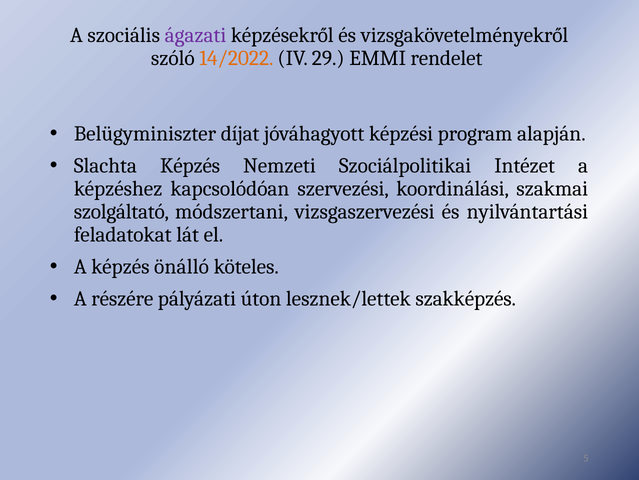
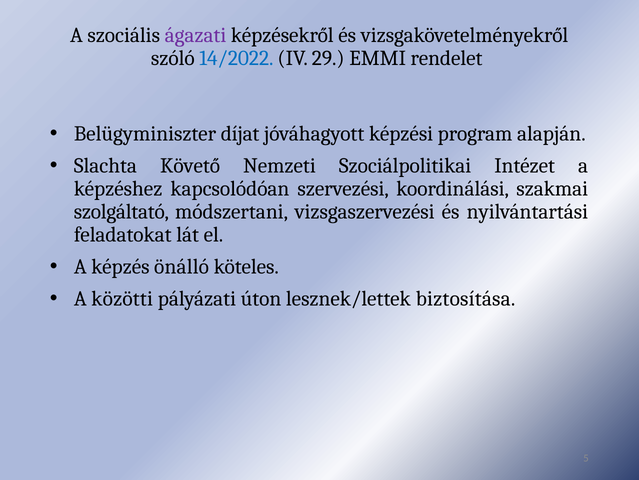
14/2022 colour: orange -> blue (236, 58)
Slachta Képzés: Képzés -> Követő (190, 165)
részére: részére -> közötti (122, 298)
szakképzés: szakképzés -> biztosítása (466, 298)
